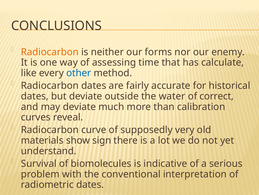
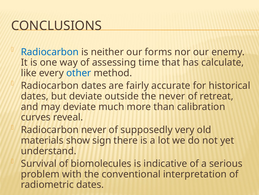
Radiocarbon colour: orange -> blue (50, 52)
the water: water -> never (172, 96)
correct: correct -> retreat (217, 96)
Radiocarbon curve: curve -> never (94, 129)
